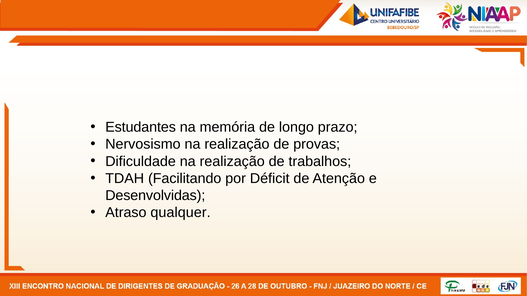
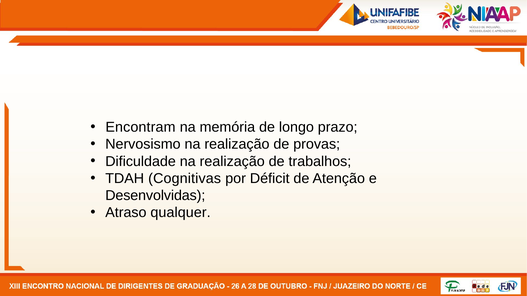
Estudantes: Estudantes -> Encontram (140, 127)
Facilitando: Facilitando -> Cognitivas (185, 179)
